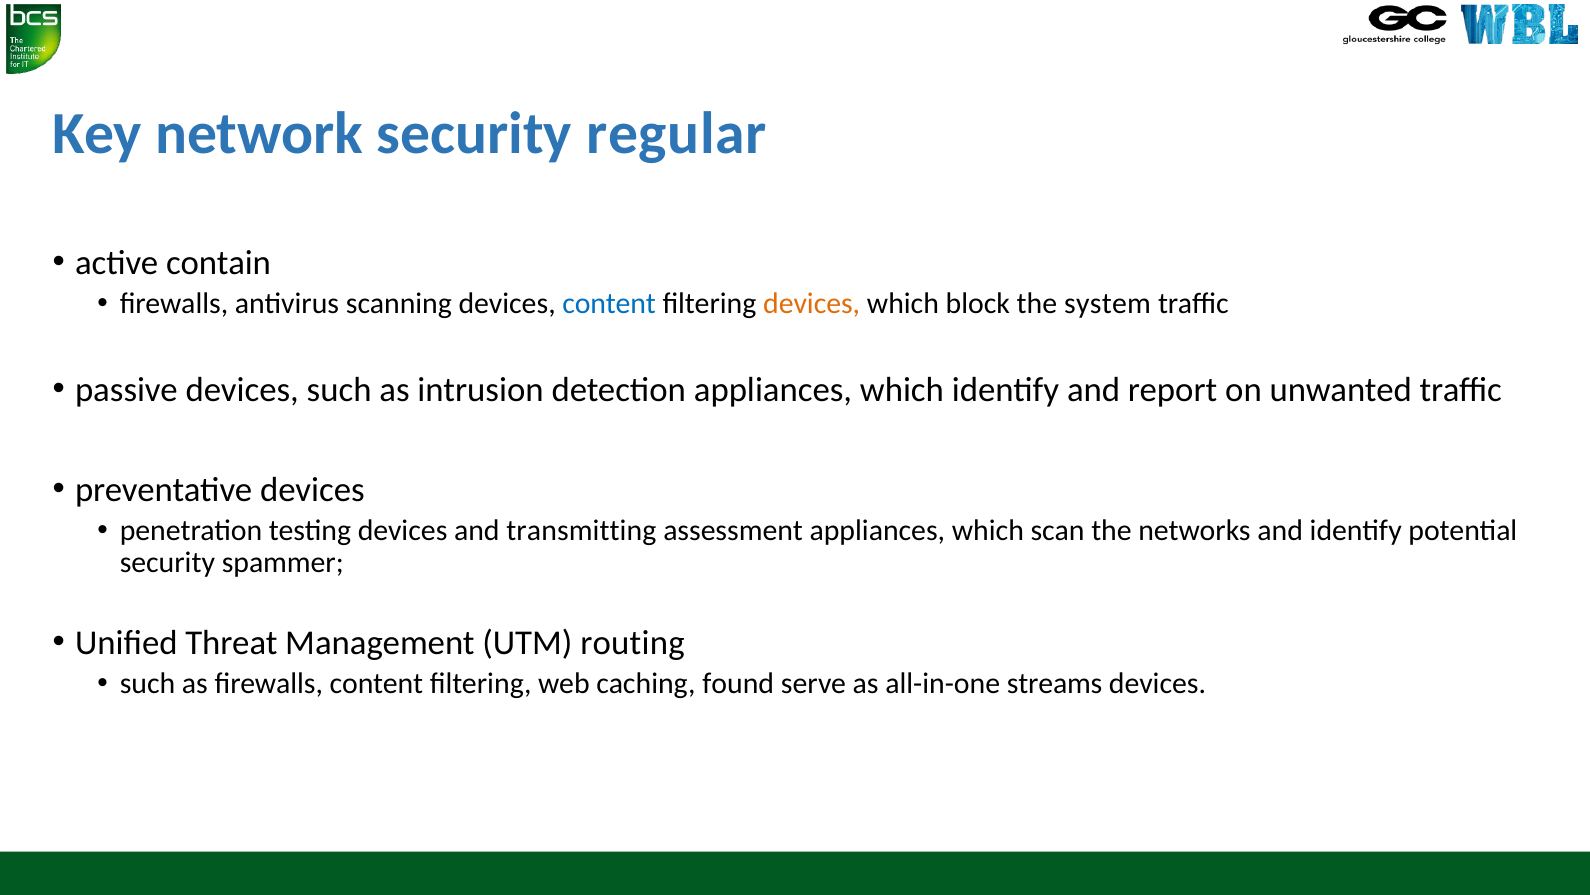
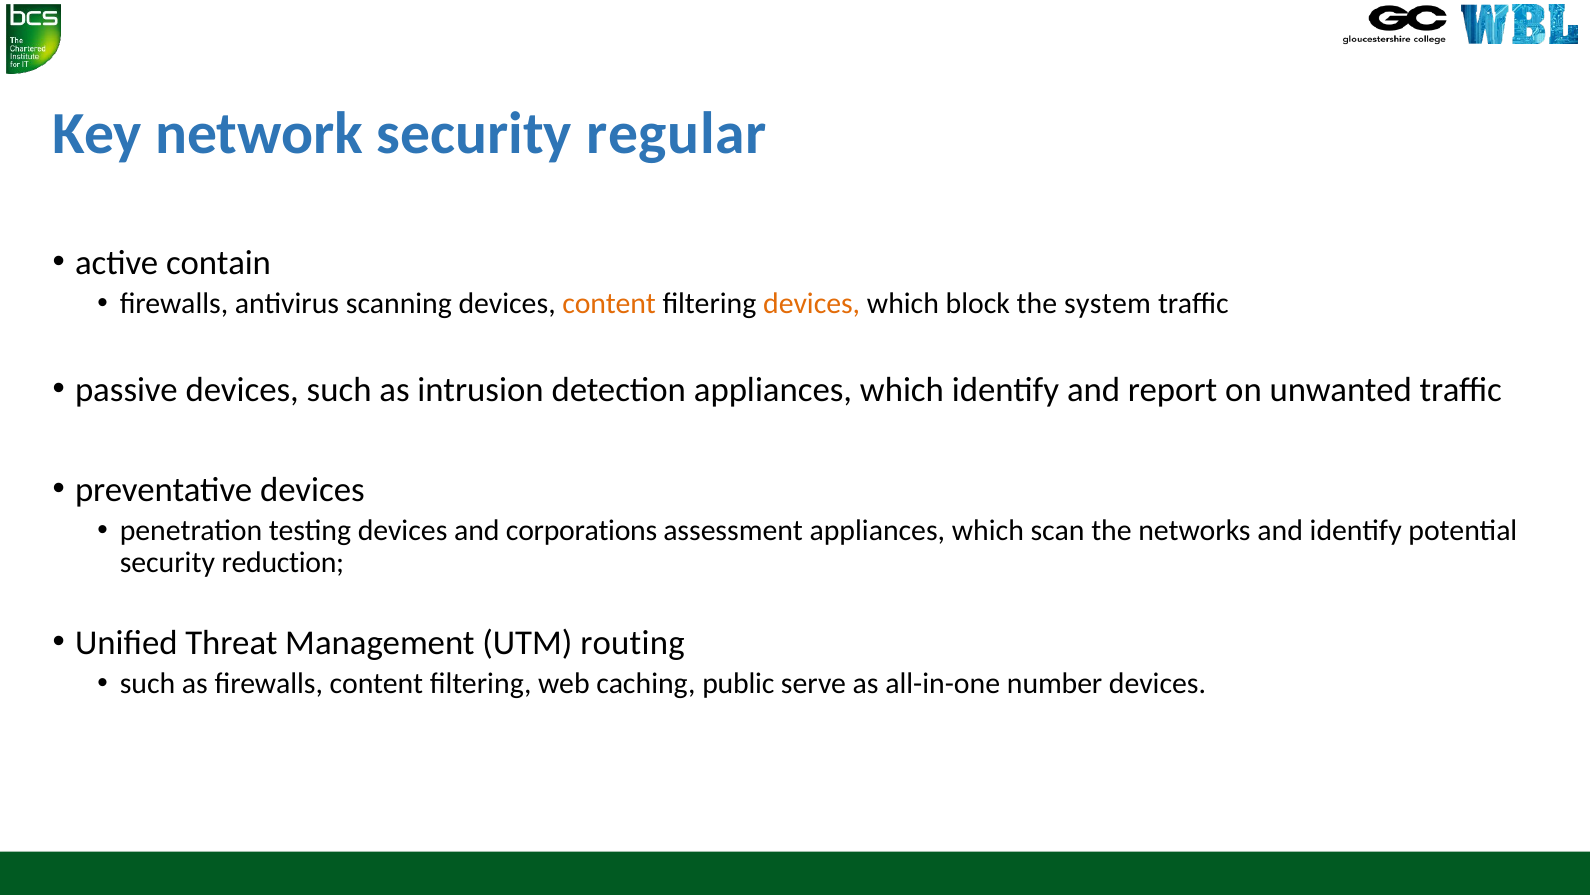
content colour: blue -> orange (609, 304)
transmitting: transmitting -> corporations (582, 530)
spammer: spammer -> reduction (283, 563)
found: found -> public (738, 683)
streams: streams -> number (1055, 683)
